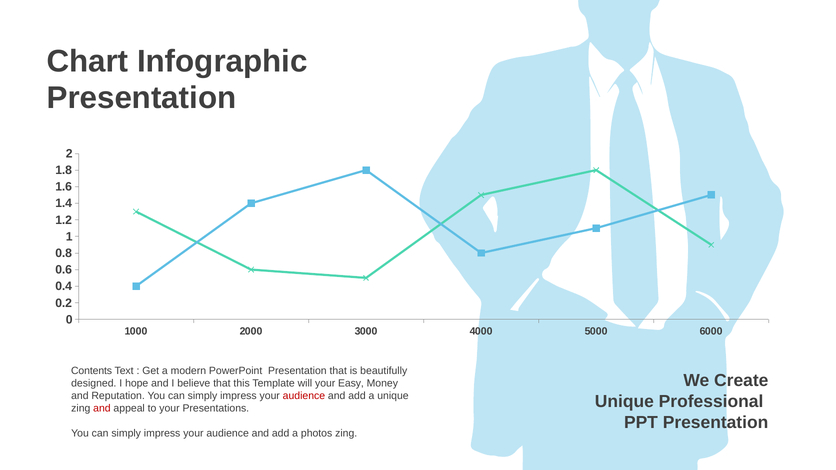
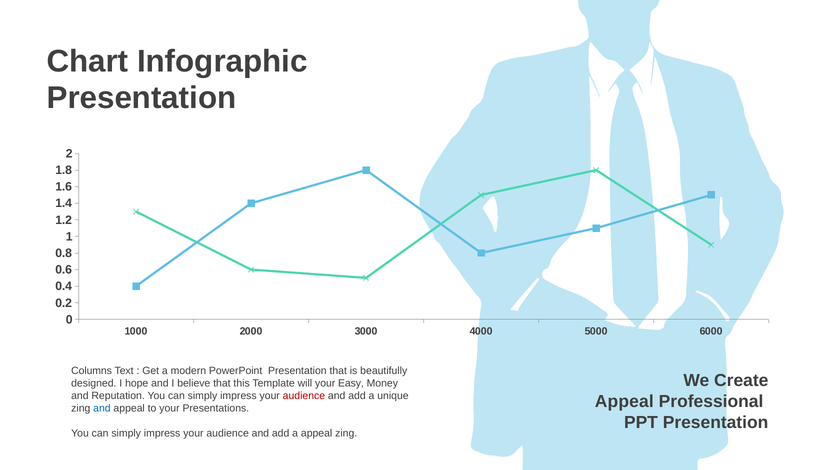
Contents: Contents -> Columns (92, 371)
Unique: Unique -> Appeal (624, 402)
and colour: red -> blue (102, 408)
a photos: photos -> appeal (317, 433)
